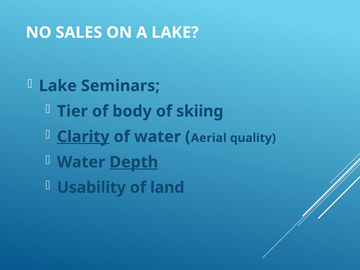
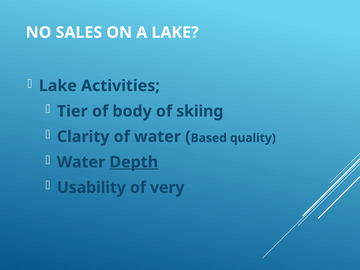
Seminars: Seminars -> Activities (120, 86)
Clarity underline: present -> none (83, 137)
Aerial: Aerial -> Based (209, 138)
land: land -> very (167, 188)
